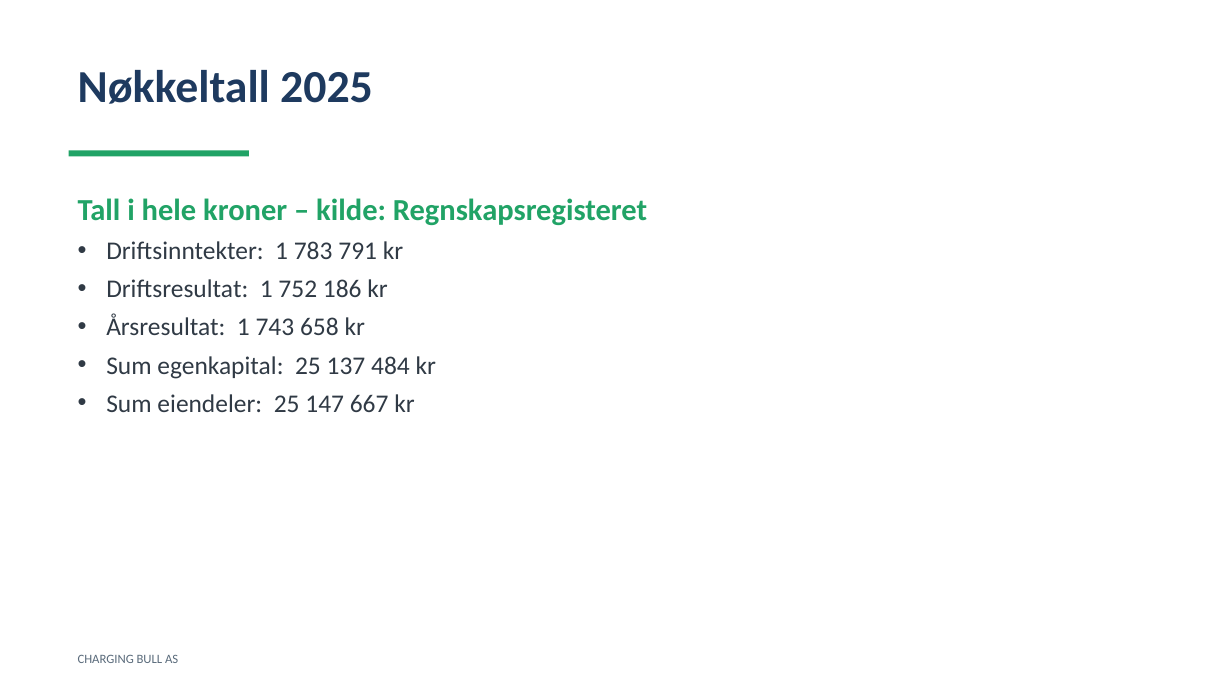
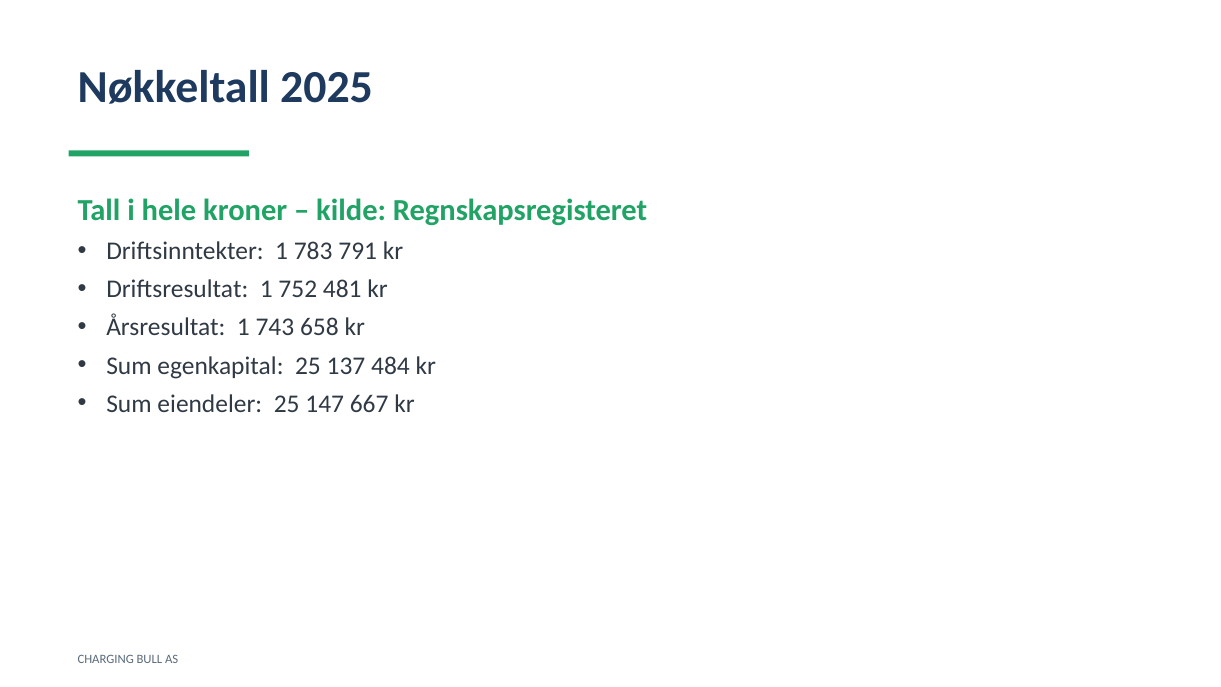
186: 186 -> 481 (342, 289)
